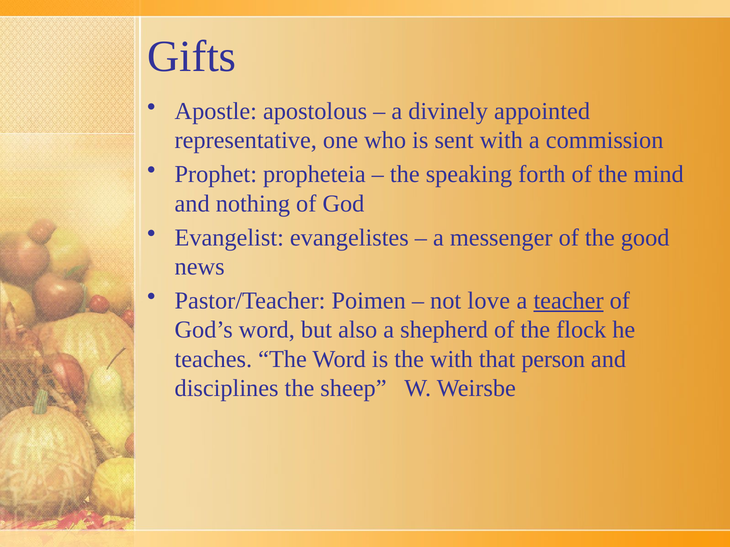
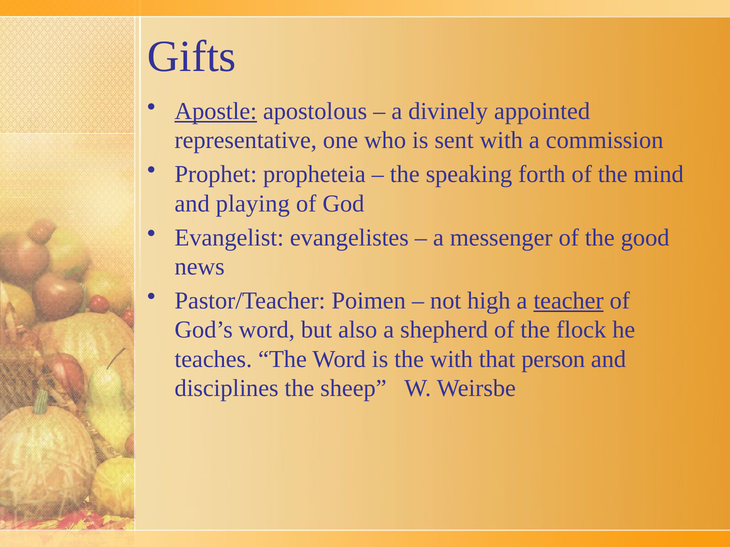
Apostle underline: none -> present (216, 111)
nothing: nothing -> playing (253, 204)
love: love -> high (489, 301)
